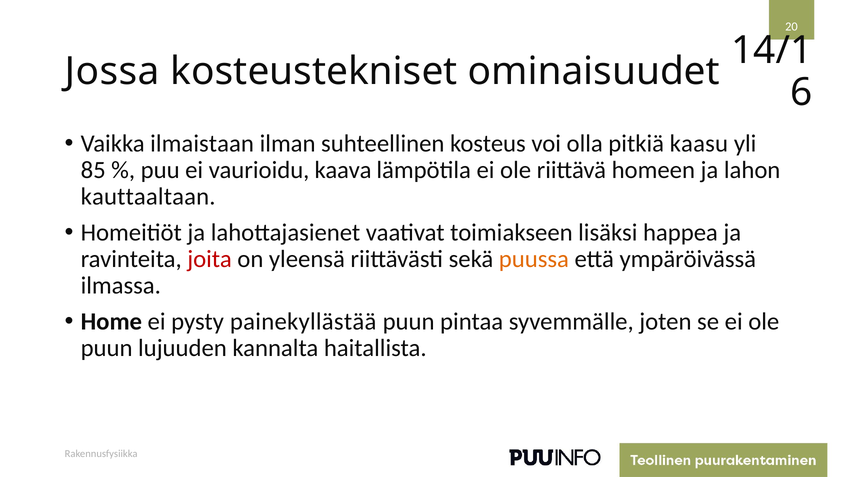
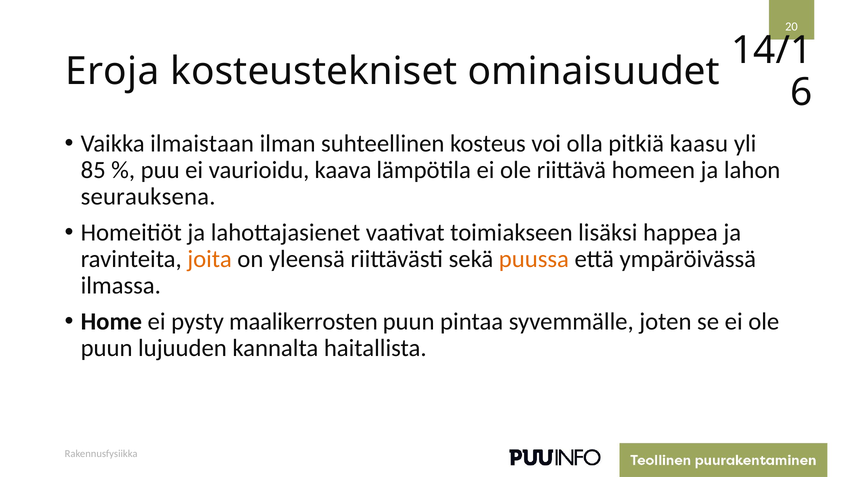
Jossa: Jossa -> Eroja (112, 71)
kauttaaltaan: kauttaaltaan -> seurauksena (148, 197)
joita colour: red -> orange (210, 259)
painekyllästää: painekyllästää -> maalikerrosten (303, 322)
